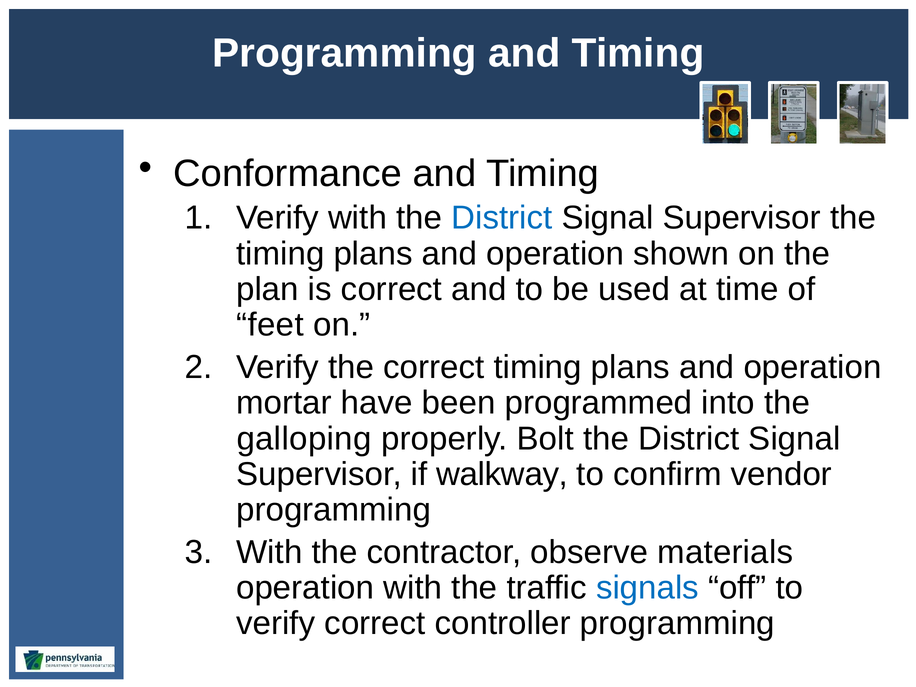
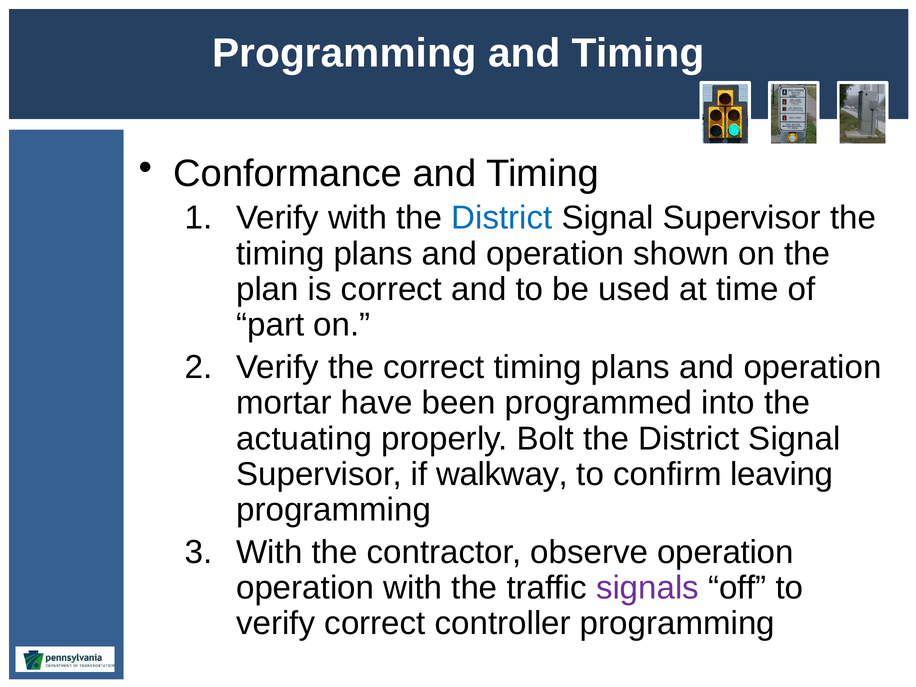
feet: feet -> part (270, 325)
galloping: galloping -> actuating (304, 439)
vendor: vendor -> leaving (782, 474)
observe materials: materials -> operation (725, 552)
signals colour: blue -> purple (647, 588)
